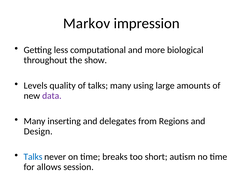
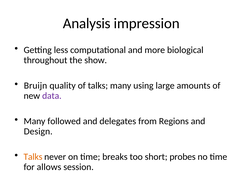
Markov: Markov -> Analysis (87, 24)
Levels: Levels -> Bruijn (36, 86)
inserting: inserting -> followed (64, 121)
Talks colour: blue -> orange (33, 157)
autism: autism -> probes (183, 157)
